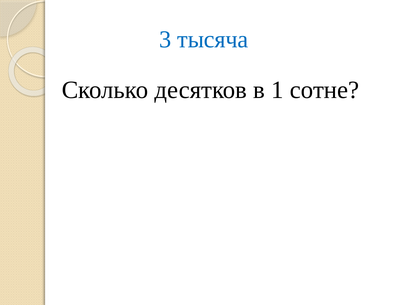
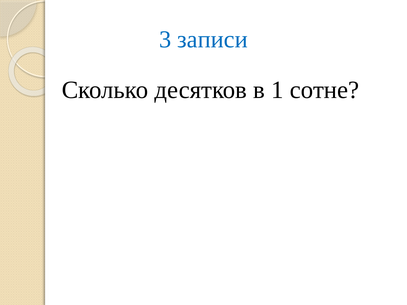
тысяча: тысяча -> записи (213, 39)
